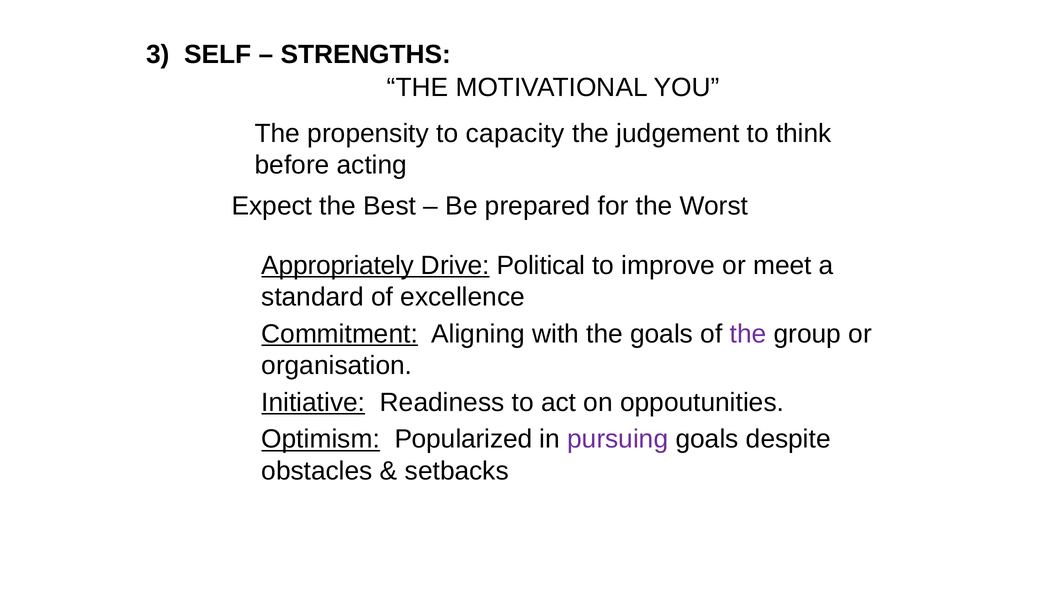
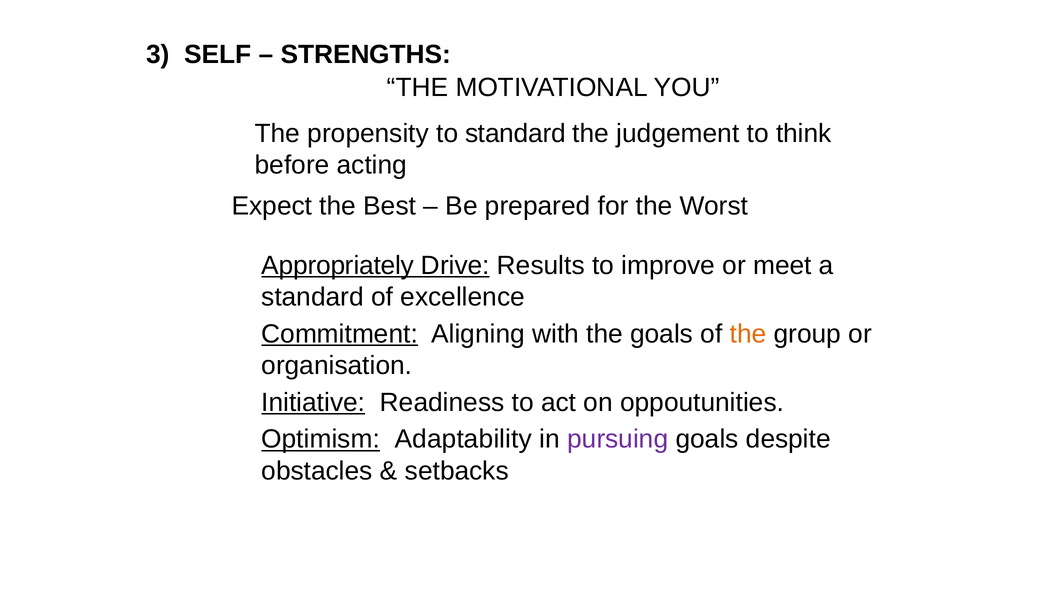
to capacity: capacity -> standard (515, 133)
Political: Political -> Results (541, 265)
the colour: purple -> orange (748, 334)
Popularized: Popularized -> Adaptability (463, 439)
